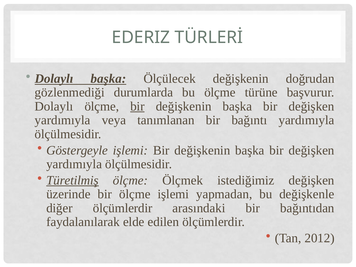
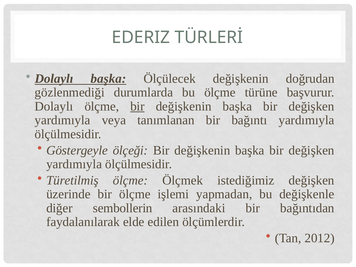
Göstergeyle işlemi: işlemi -> ölçeği (130, 150)
Türetilmiş underline: present -> none (72, 180)
diğer ölçümlerdir: ölçümlerdir -> sembollerin (123, 208)
